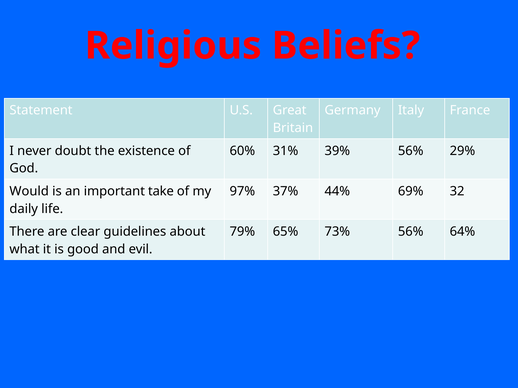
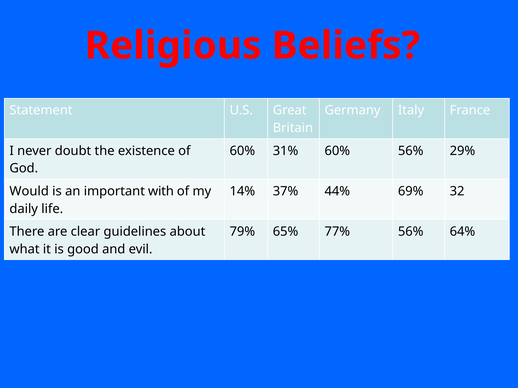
31% 39%: 39% -> 60% (337, 151)
take: take -> with (161, 191)
97%: 97% -> 14% (242, 191)
73%: 73% -> 77% (337, 232)
